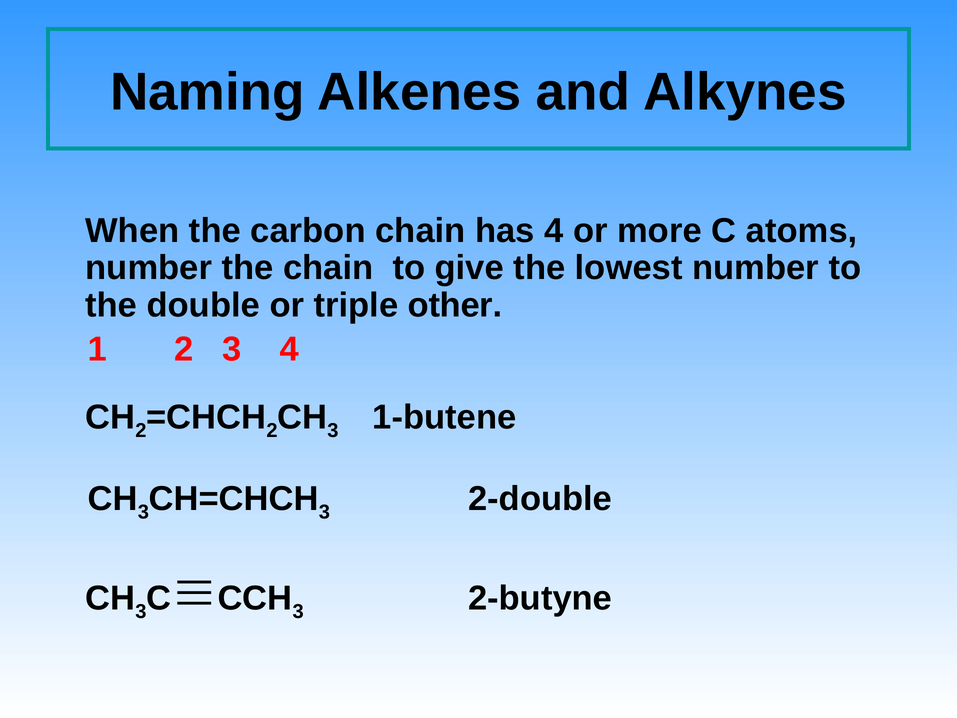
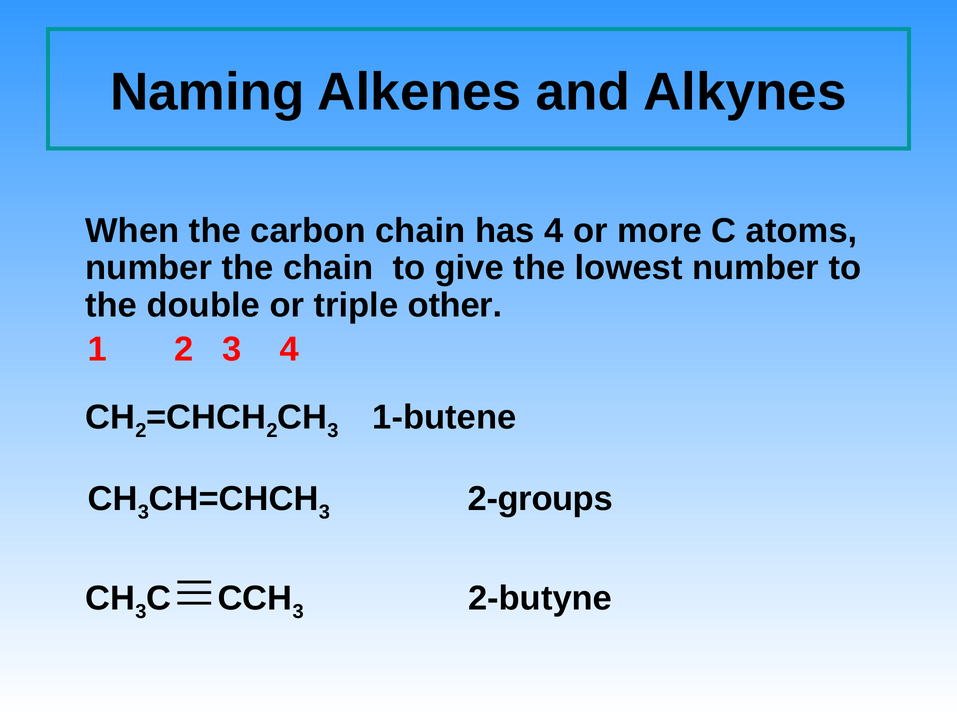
2-double: 2-double -> 2-groups (540, 499)
